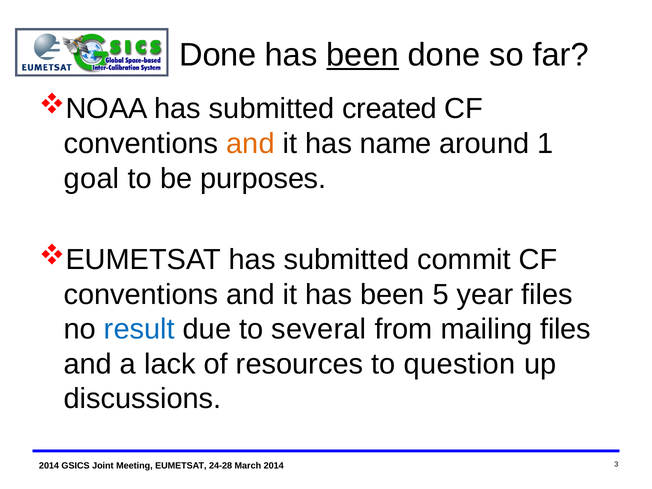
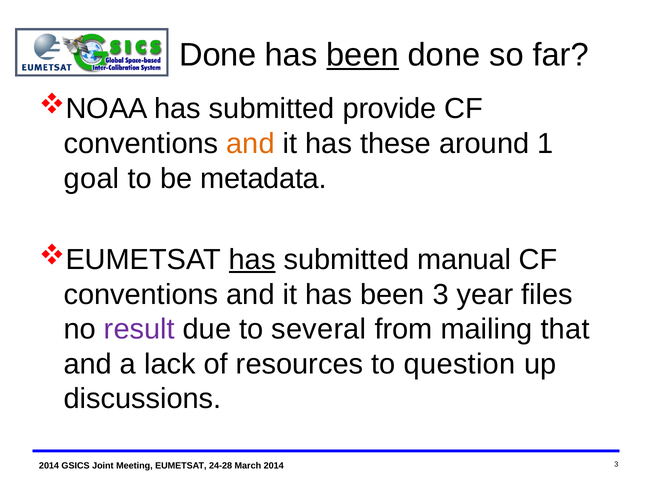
created: created -> provide (389, 109)
name: name -> these (396, 144)
purposes: purposes -> metadata (263, 178)
has underline: none -> present (252, 260)
commit: commit -> manual (464, 260)
been 5: 5 -> 3 (441, 294)
result colour: blue -> purple (139, 329)
mailing files: files -> that (565, 329)
